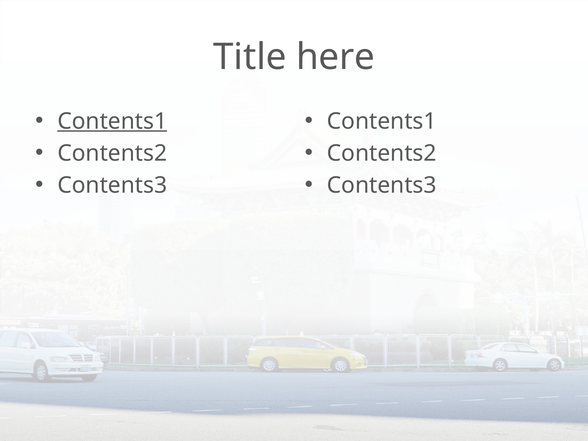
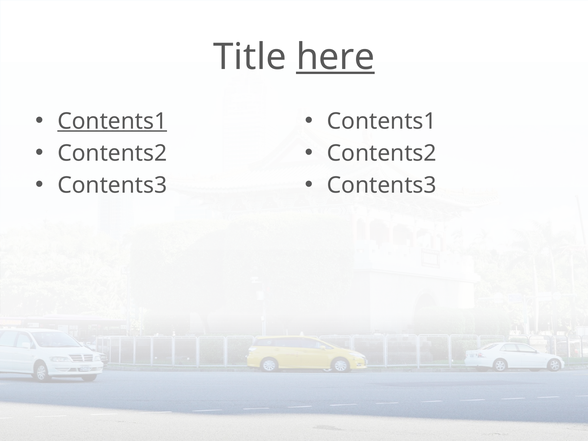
here underline: none -> present (335, 57)
